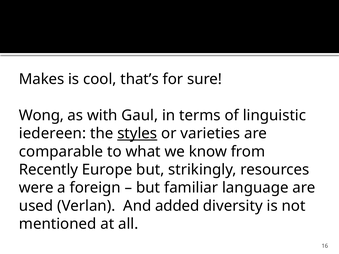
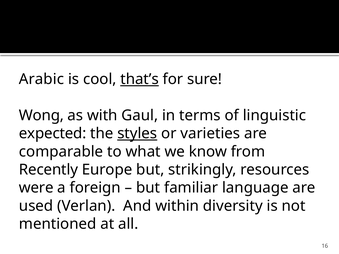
Makes: Makes -> Arabic (42, 79)
that’s underline: none -> present (140, 79)
iedereen: iedereen -> expected (53, 134)
added: added -> within (177, 206)
